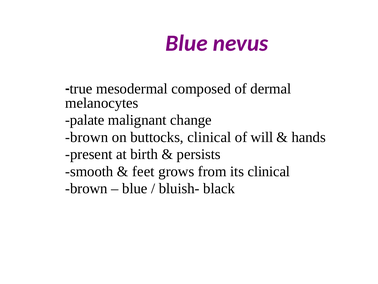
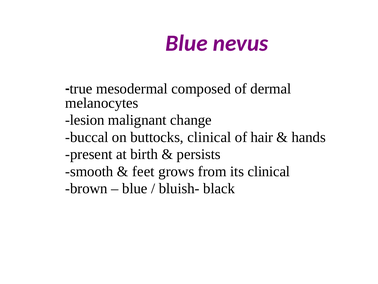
palate: palate -> lesion (85, 120)
brown: brown -> buccal (87, 137)
will: will -> hair (262, 137)
